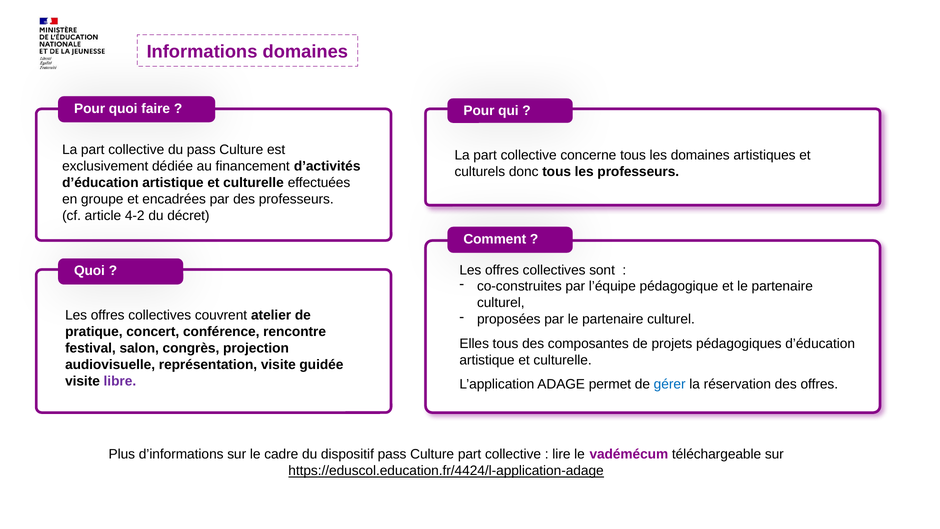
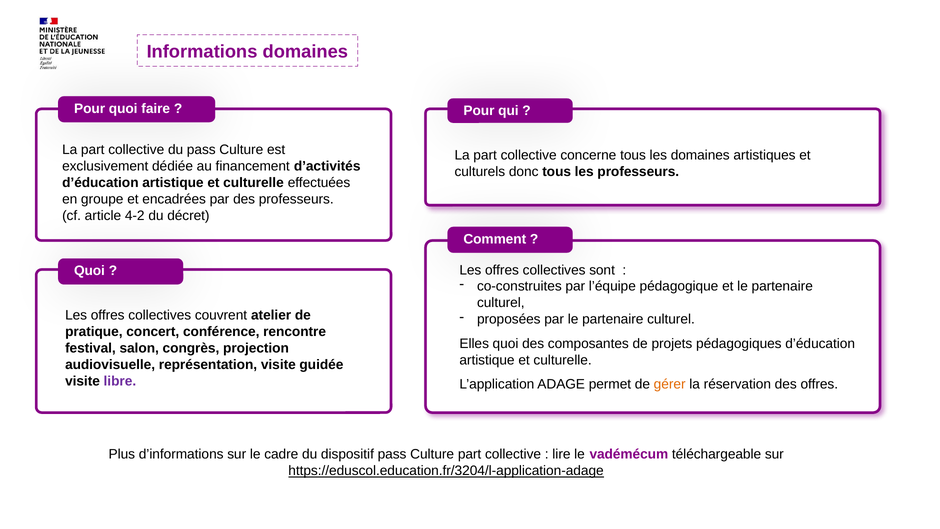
Elles tous: tous -> quoi (506, 343)
gérer colour: blue -> orange (670, 384)
https://eduscol.education.fr/4424/l-application-adage: https://eduscol.education.fr/4424/l-application-adage -> https://eduscol.education.fr/3204/l-application-adage (446, 471)
